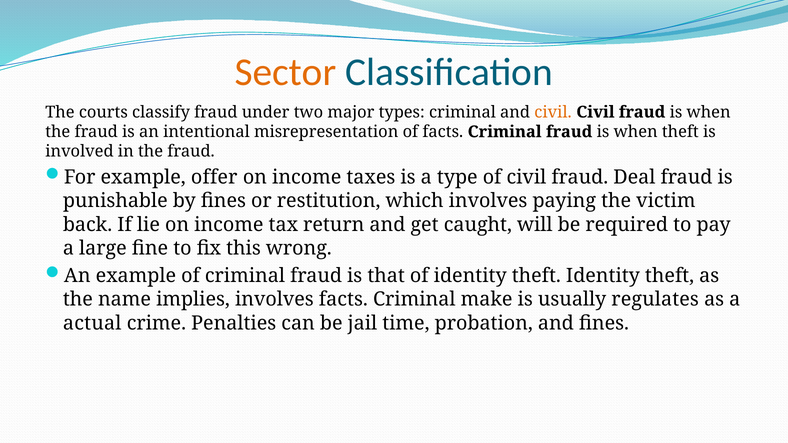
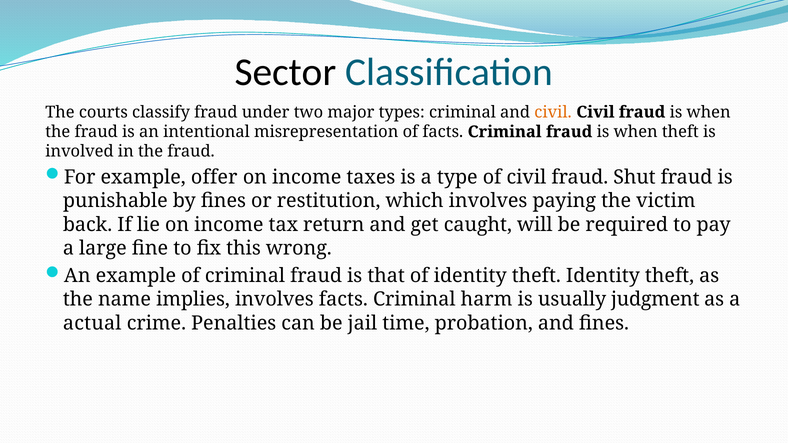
Sector colour: orange -> black (286, 72)
Deal: Deal -> Shut (634, 177)
make: make -> harm (487, 300)
regulates: regulates -> judgment (655, 300)
